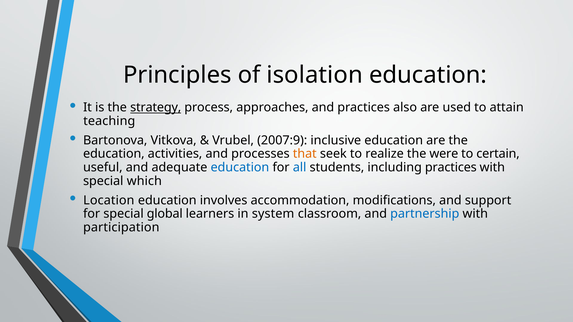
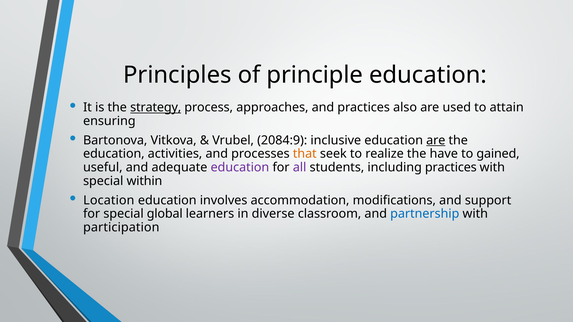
isolation: isolation -> principle (315, 75)
teaching: teaching -> ensuring (109, 121)
2007:9: 2007:9 -> 2084:9 (282, 140)
are underline: none -> present (436, 140)
were: were -> have (444, 154)
certain: certain -> gained (498, 154)
education colour: blue -> purple (240, 168)
all colour: blue -> purple (300, 168)
which: which -> within (144, 181)
system: system -> diverse (273, 214)
